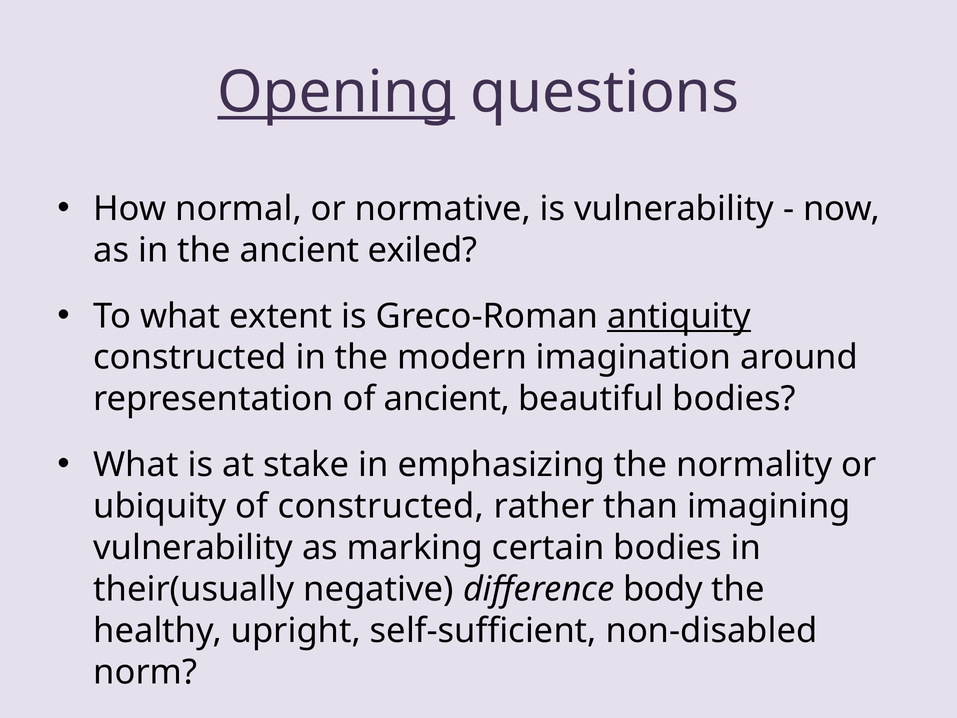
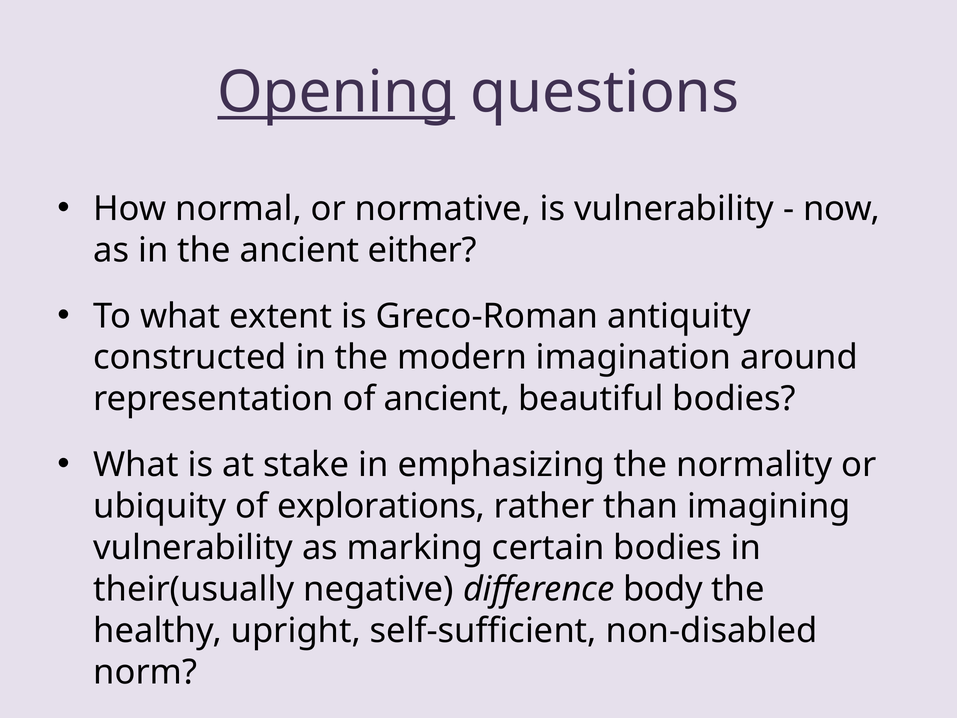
exiled: exiled -> either (422, 250)
antiquity underline: present -> none (679, 316)
of constructed: constructed -> explorations (381, 506)
